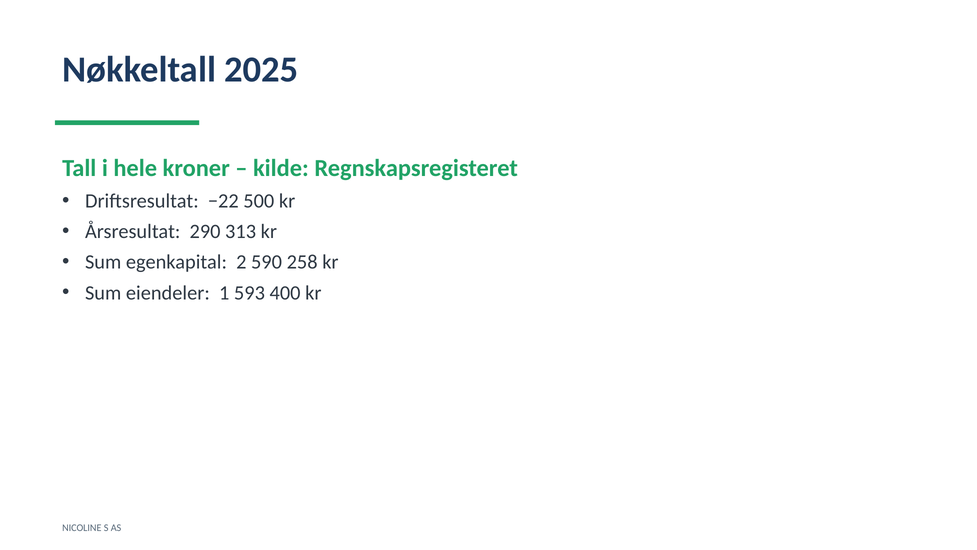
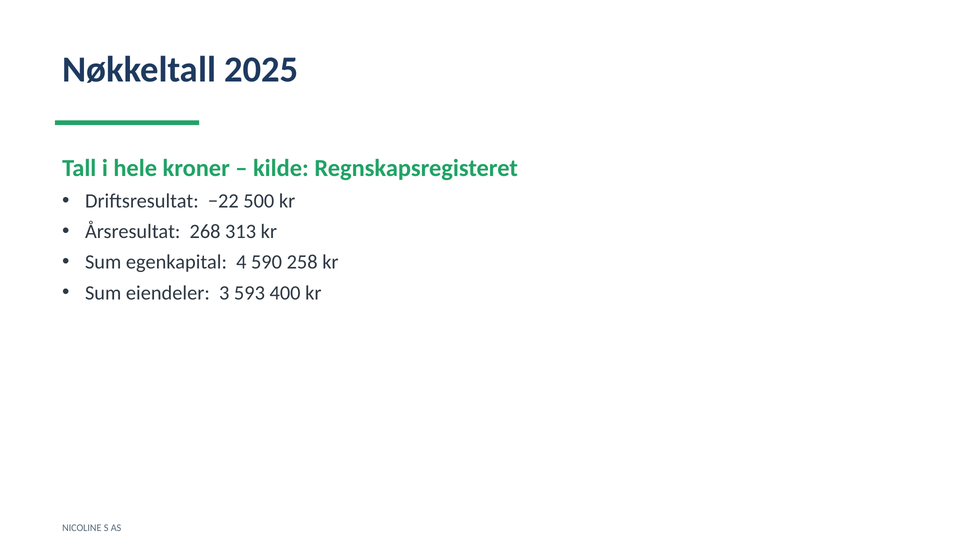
290: 290 -> 268 (205, 231)
2: 2 -> 4 (241, 262)
1: 1 -> 3 (224, 293)
